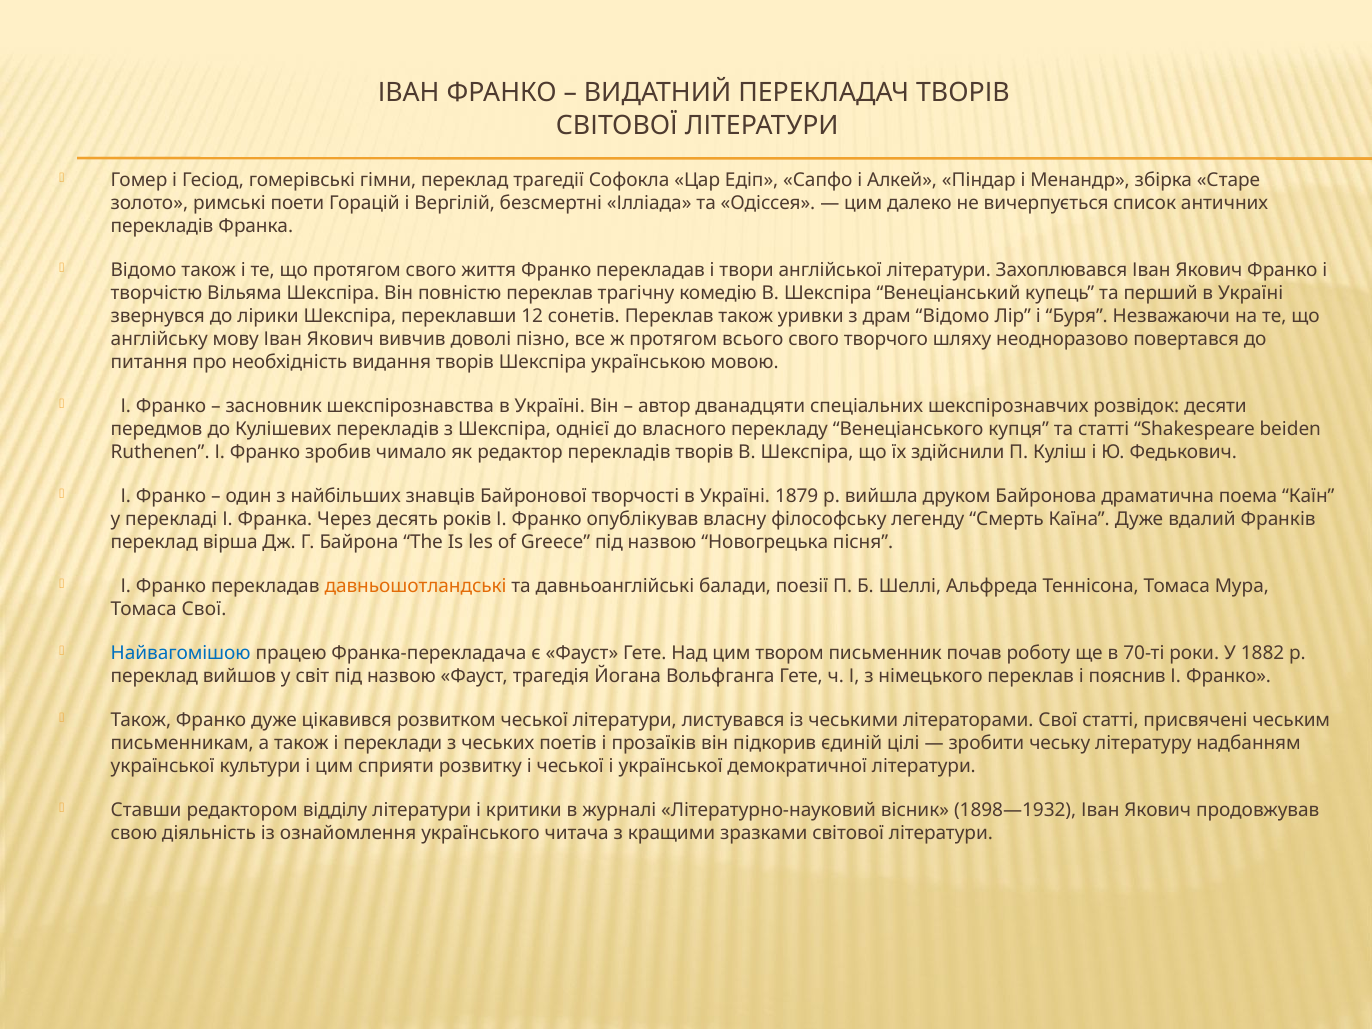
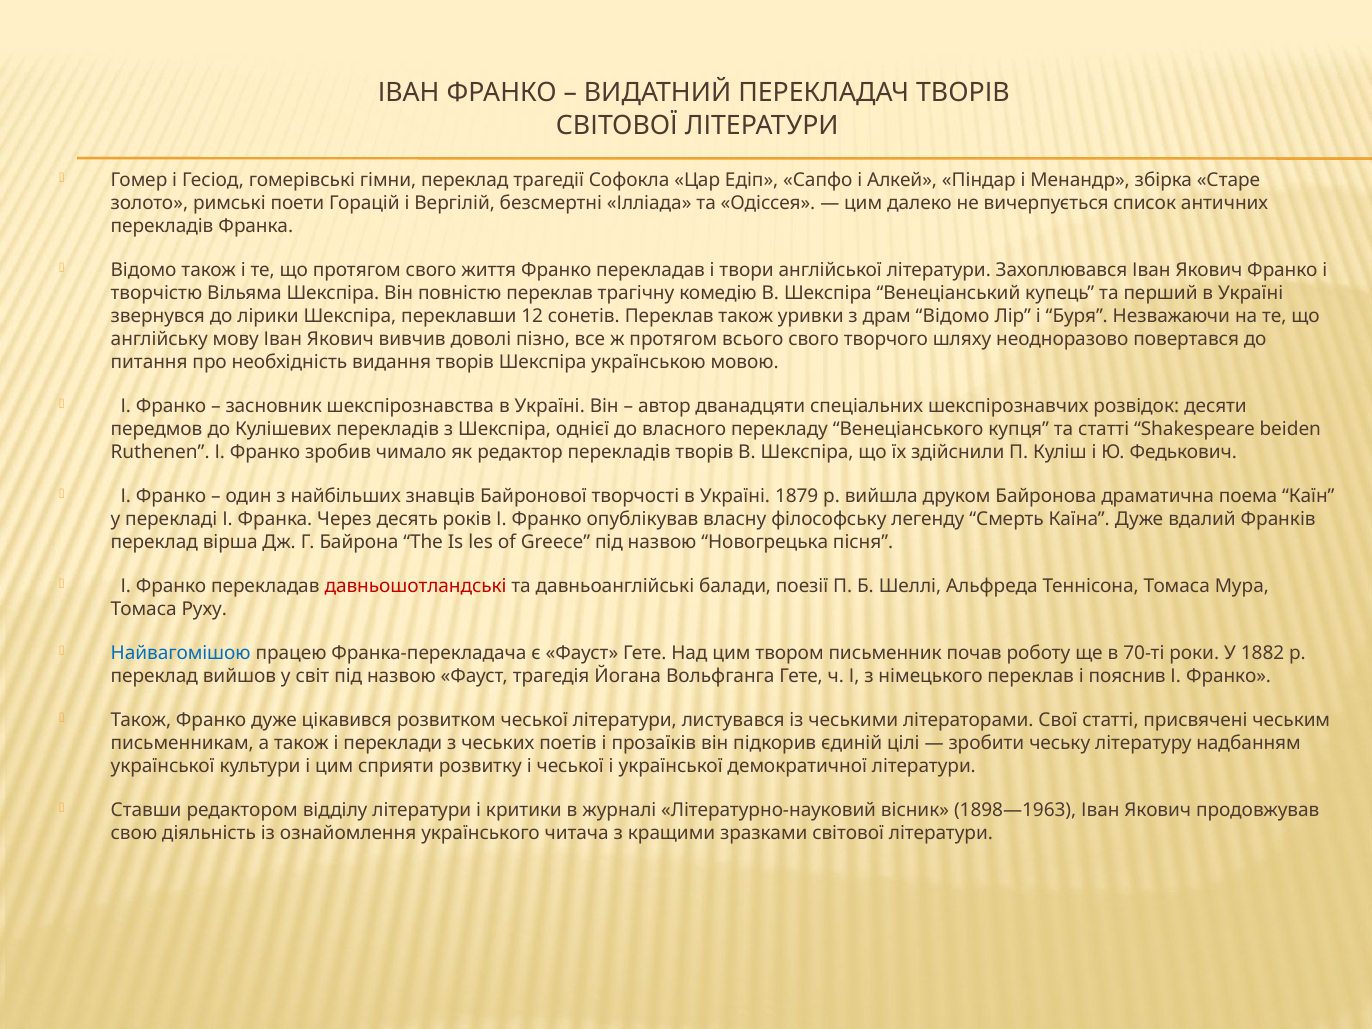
давньошотландські colour: orange -> red (416, 586)
Томаса Свої: Свої -> Руху (204, 609)
1898—1932: 1898—1932 -> 1898—1963 (1015, 811)
